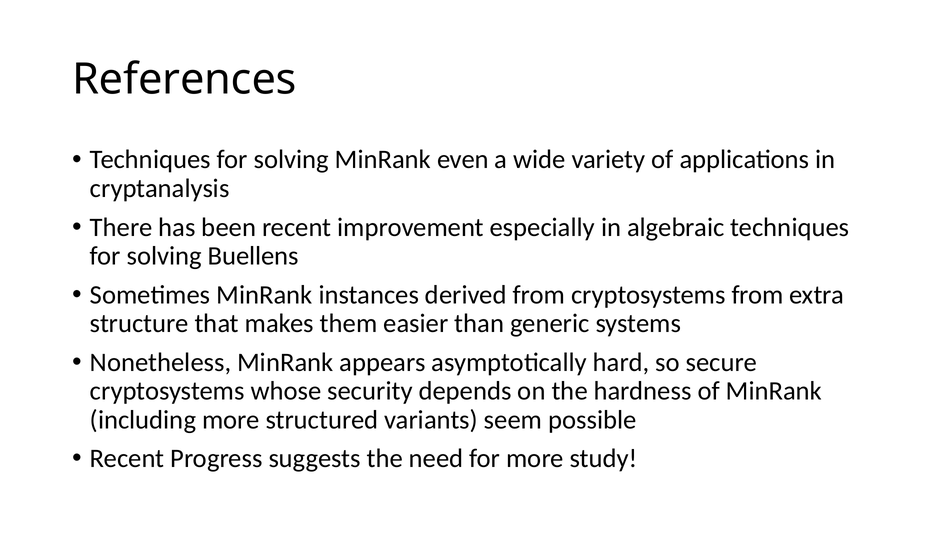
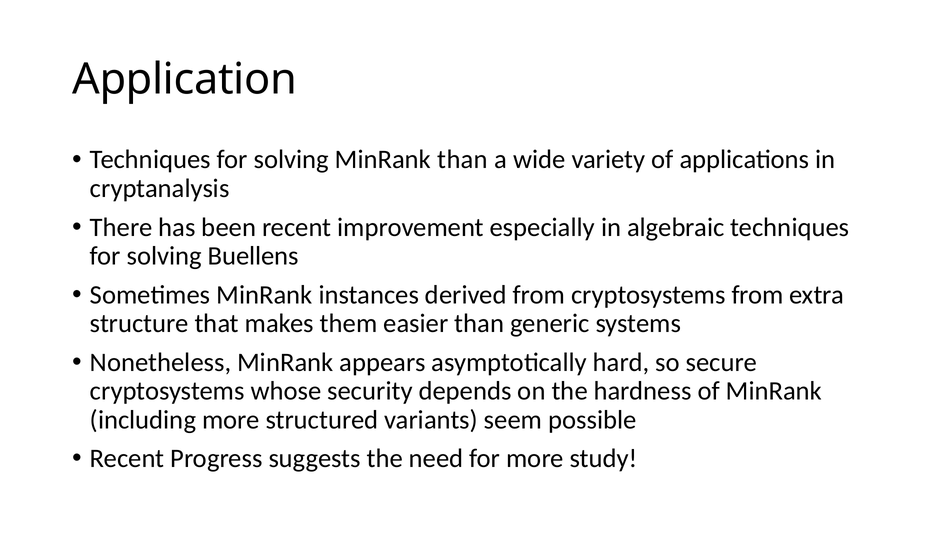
References: References -> Application (185, 80)
MinRank even: even -> than (463, 160)
